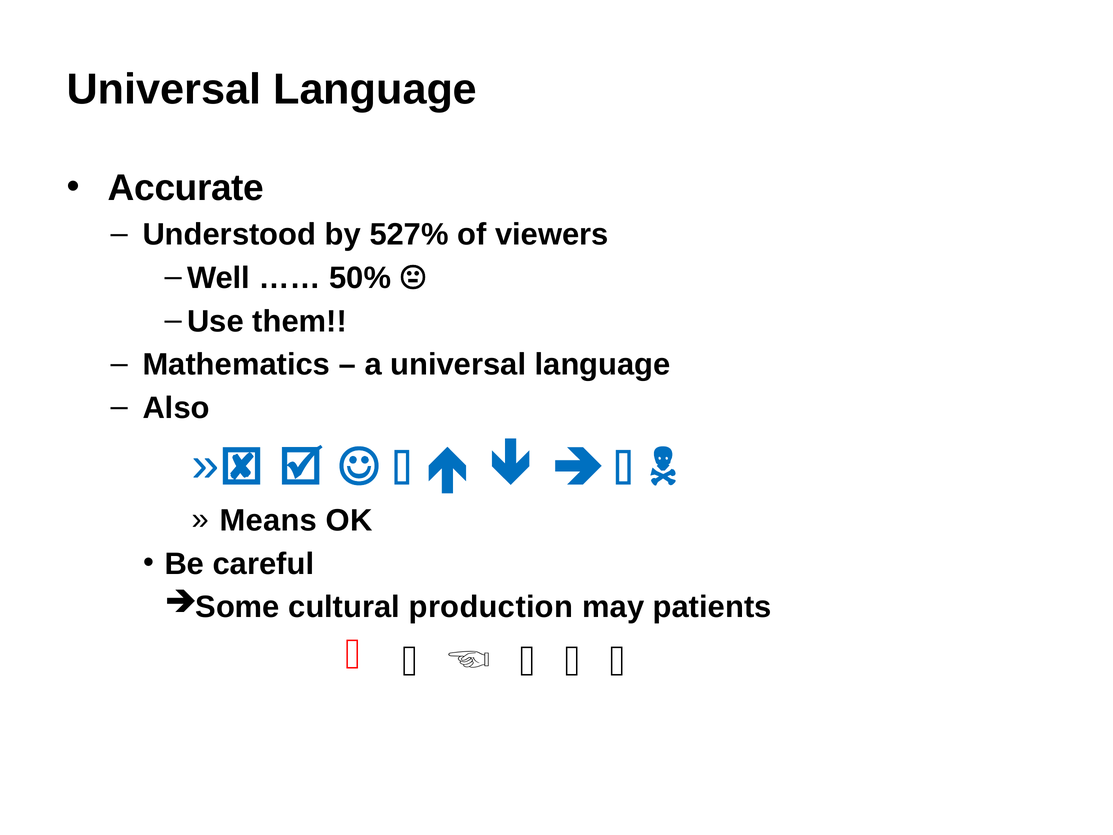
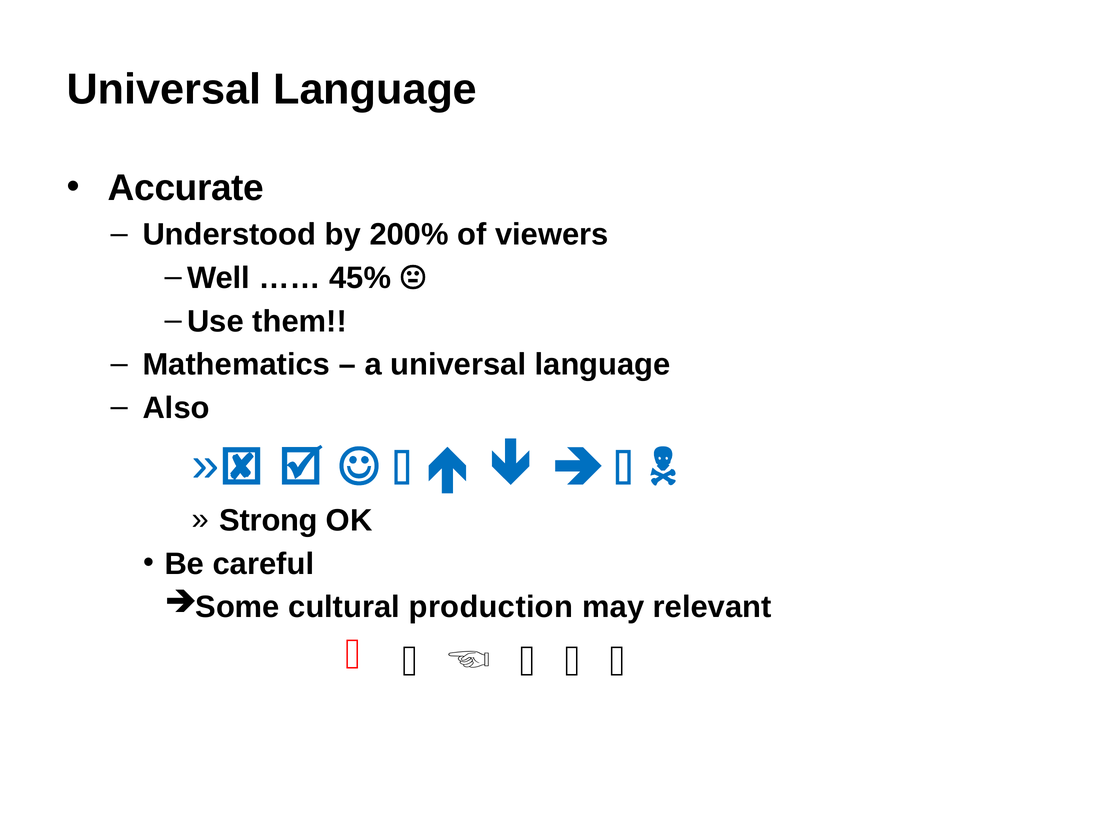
527%: 527% -> 200% (409, 235)
50%: 50% -> 45% (360, 278)
Means: Means -> Strong (269, 520)
patients: patients -> relevant (712, 607)
